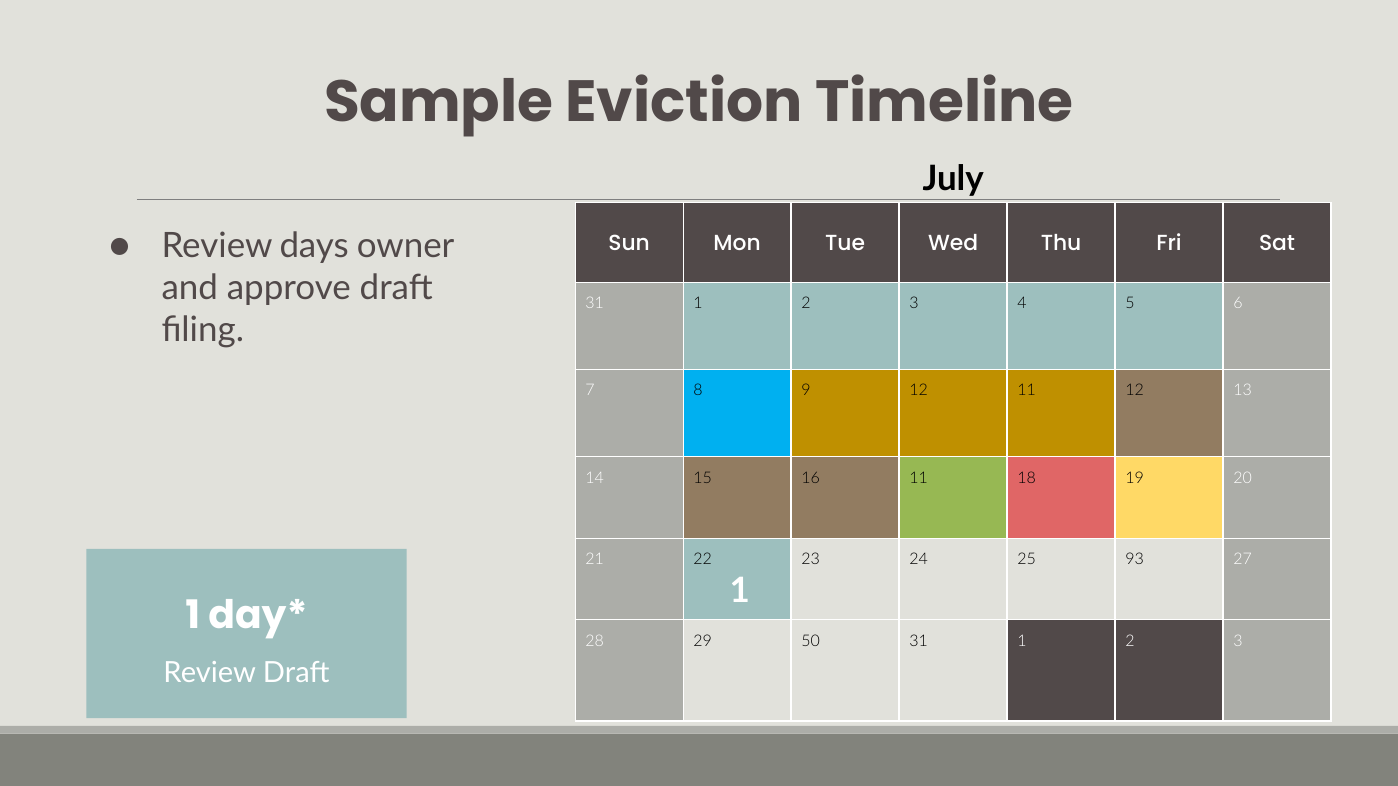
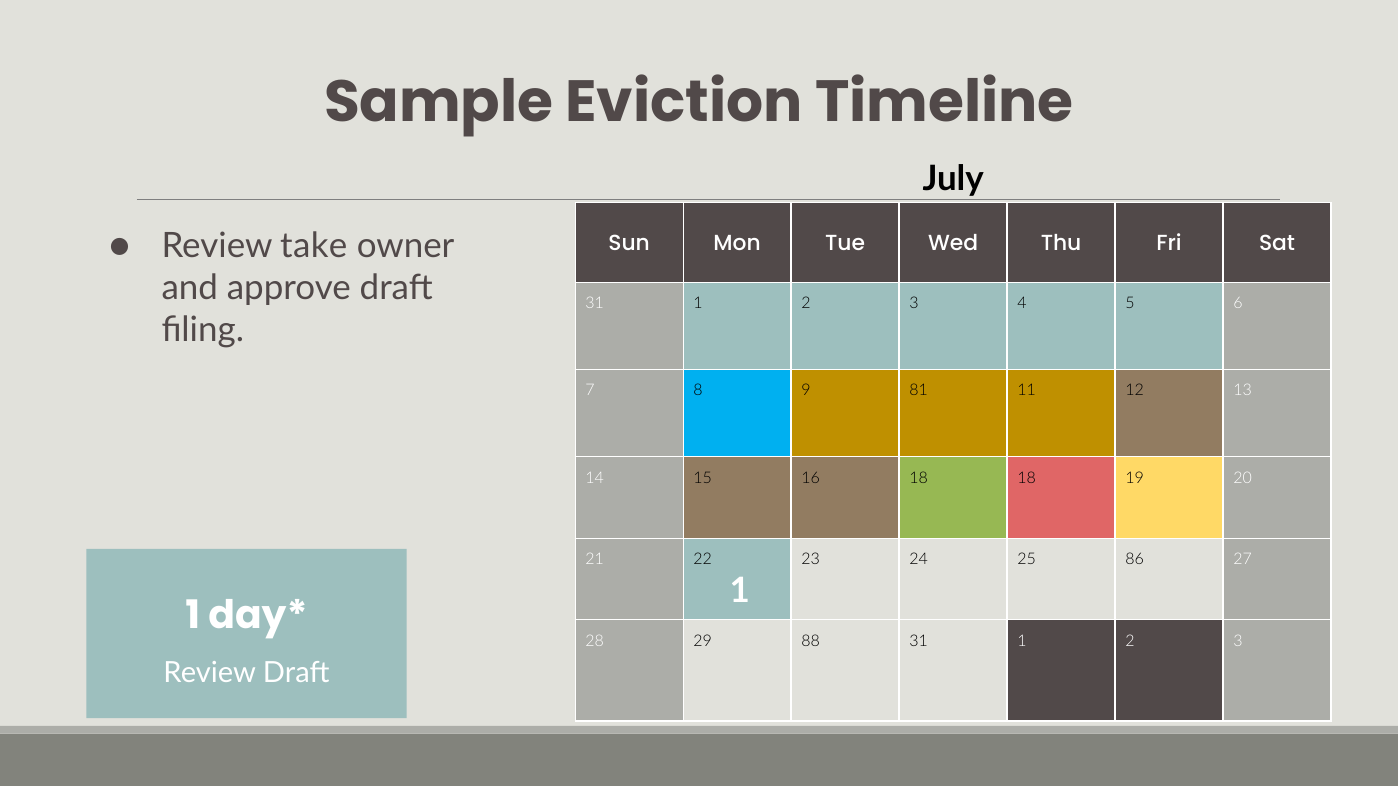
days: days -> take (314, 246)
9 12: 12 -> 81 (919, 391)
16 11: 11 -> 18 (919, 478)
93: 93 -> 86 (1135, 559)
50: 50 -> 88 (811, 641)
